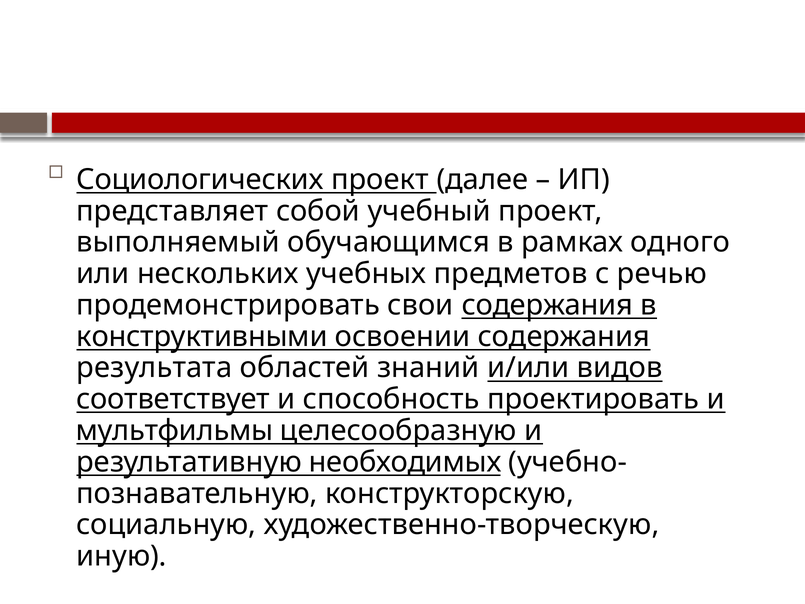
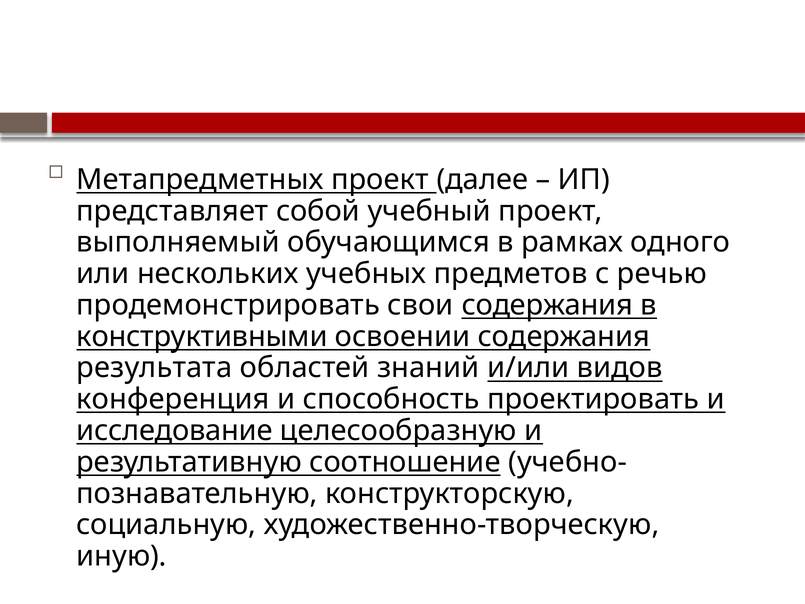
Социологических: Социологических -> Метапредметных (200, 179)
соответствует: соответствует -> конференция (173, 399)
мультфильмы: мультфильмы -> исследование (174, 430)
необходимых: необходимых -> соотношение (405, 462)
